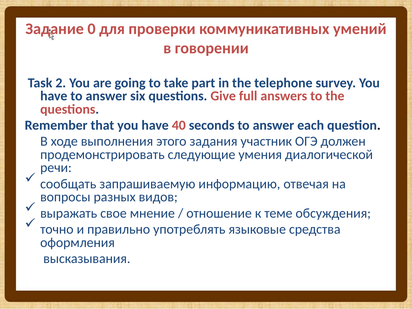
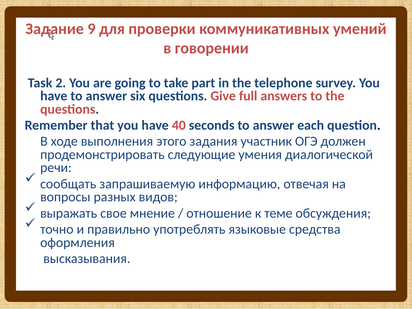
0: 0 -> 9 (92, 29)
